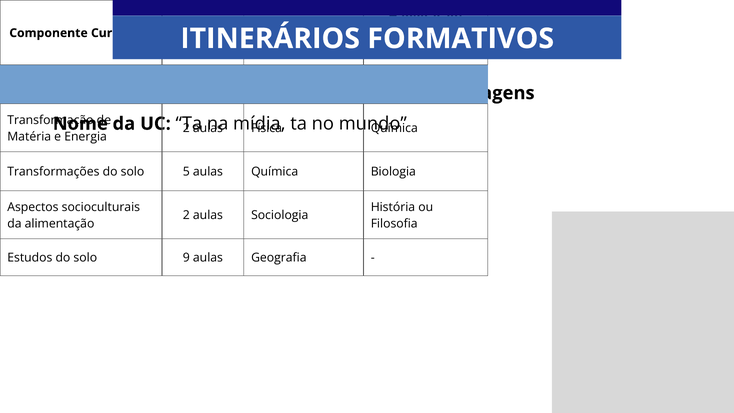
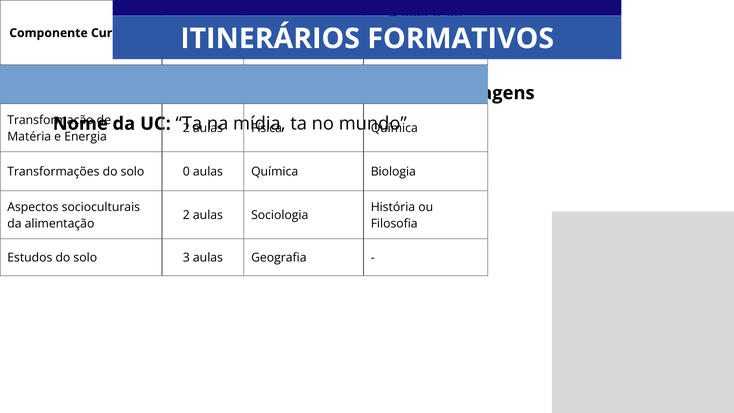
5: 5 -> 0 (186, 172)
9: 9 -> 3 (186, 258)
